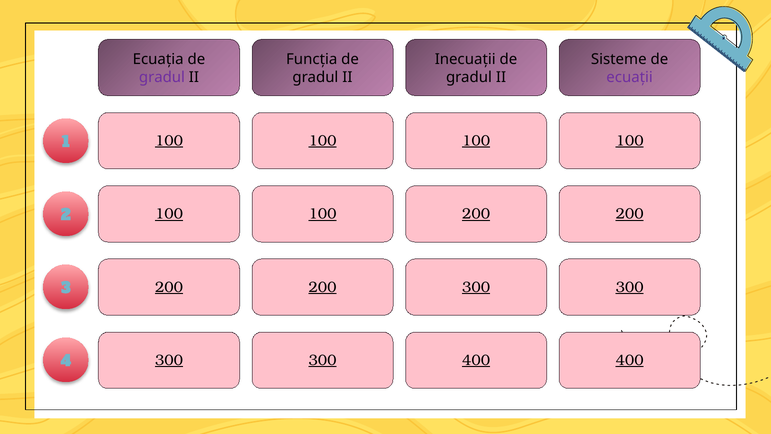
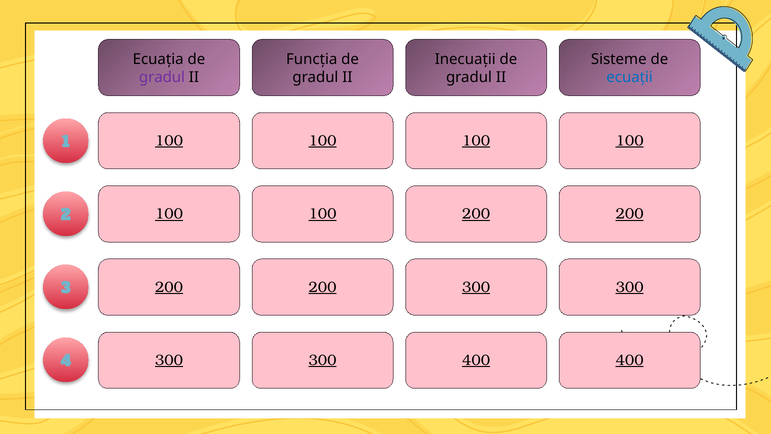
ecuații colour: purple -> blue (630, 77)
